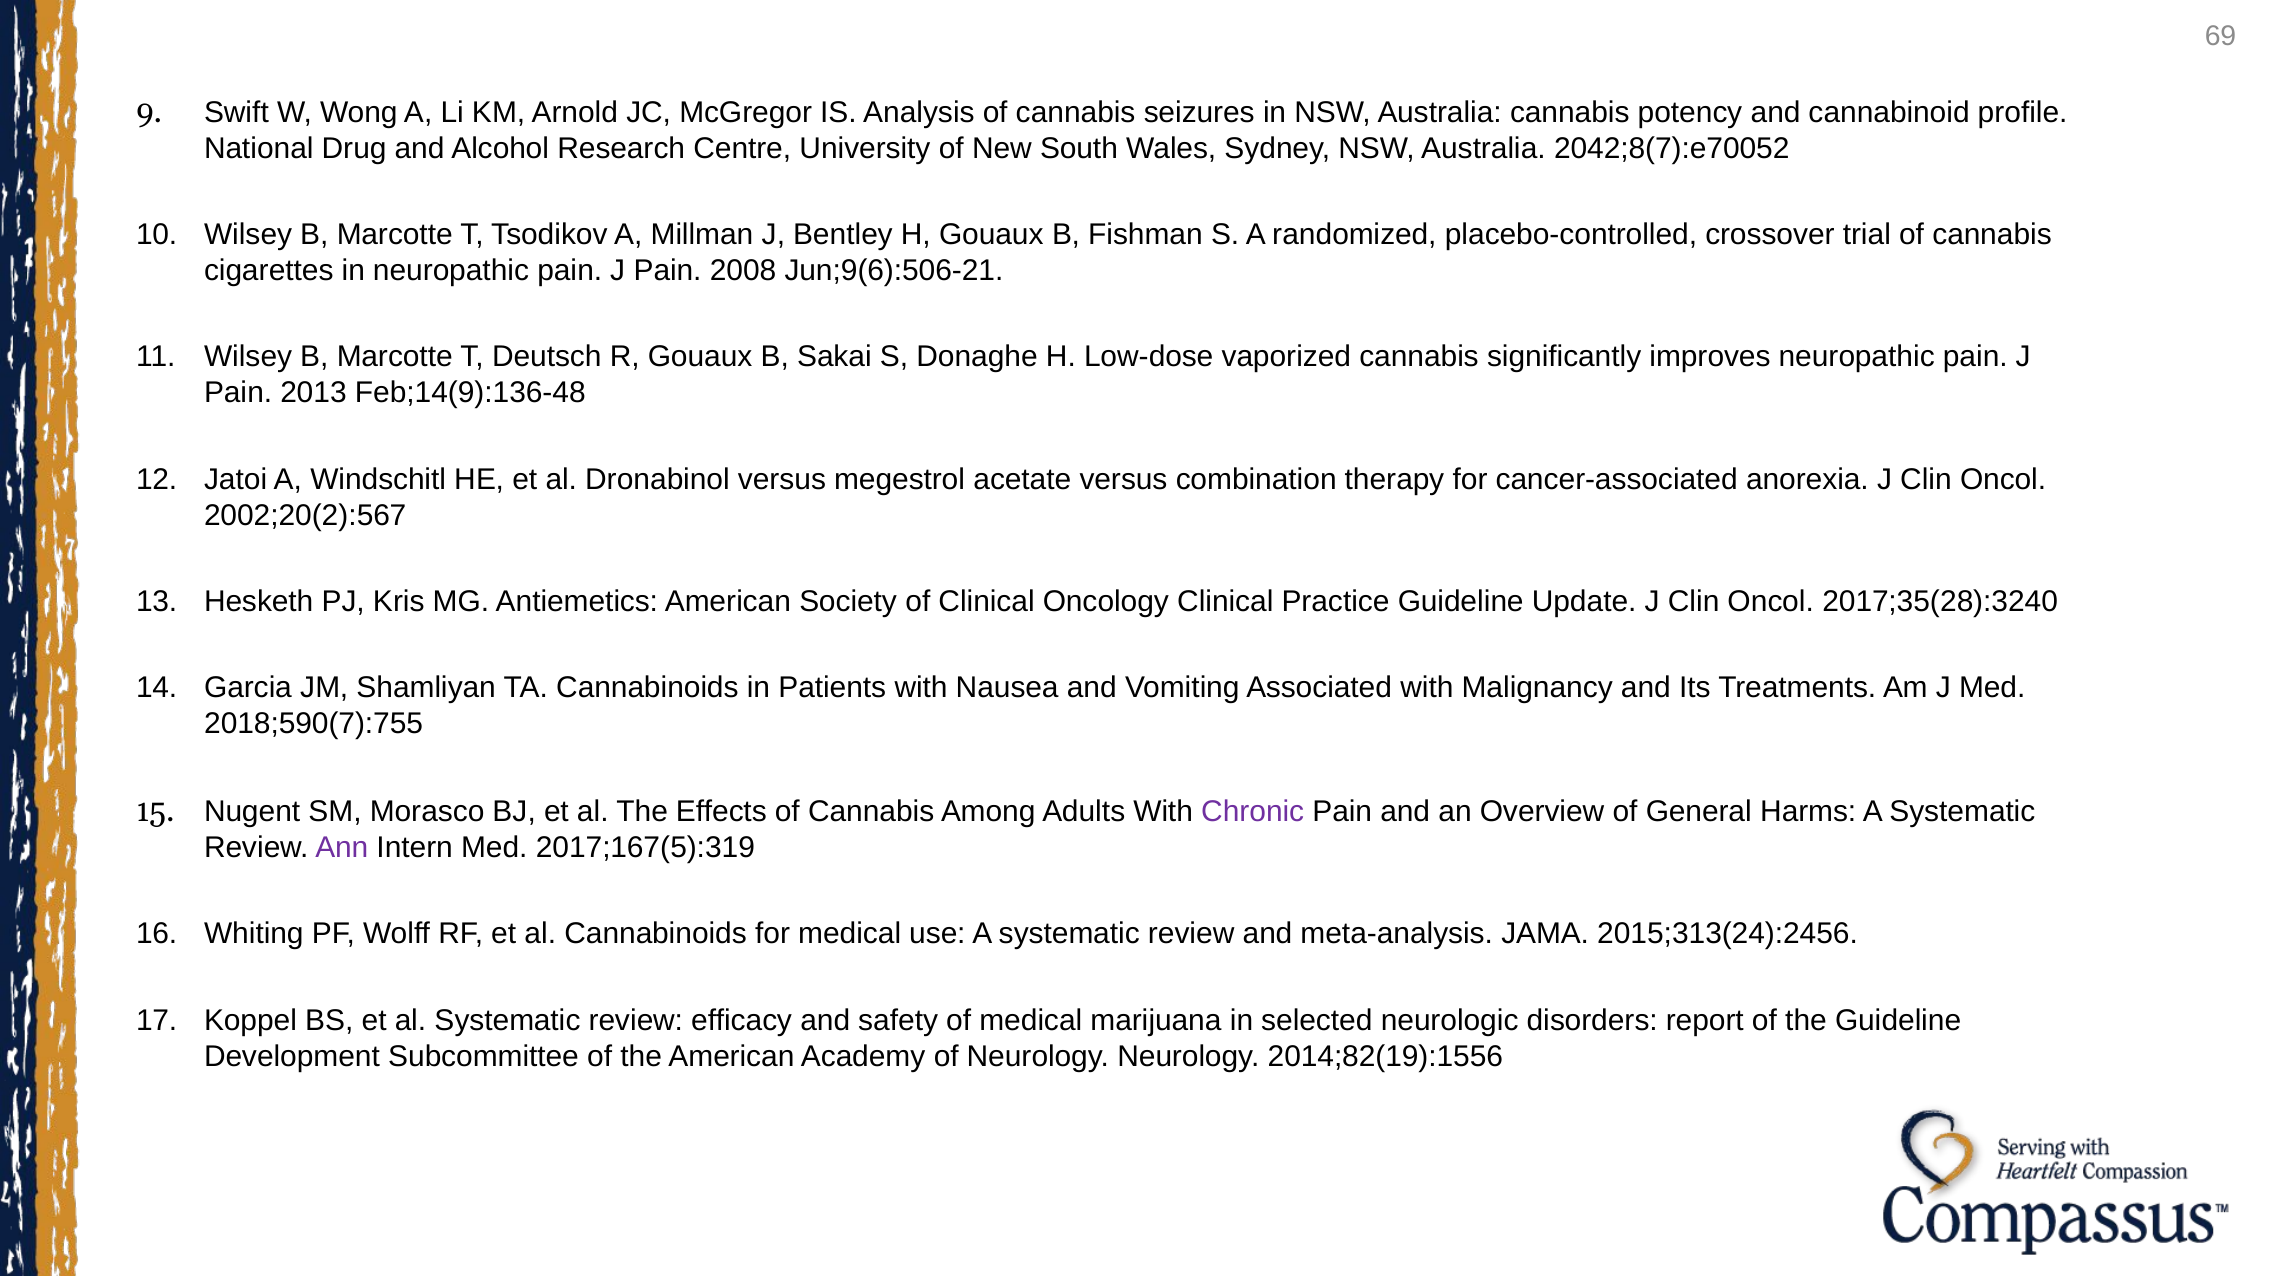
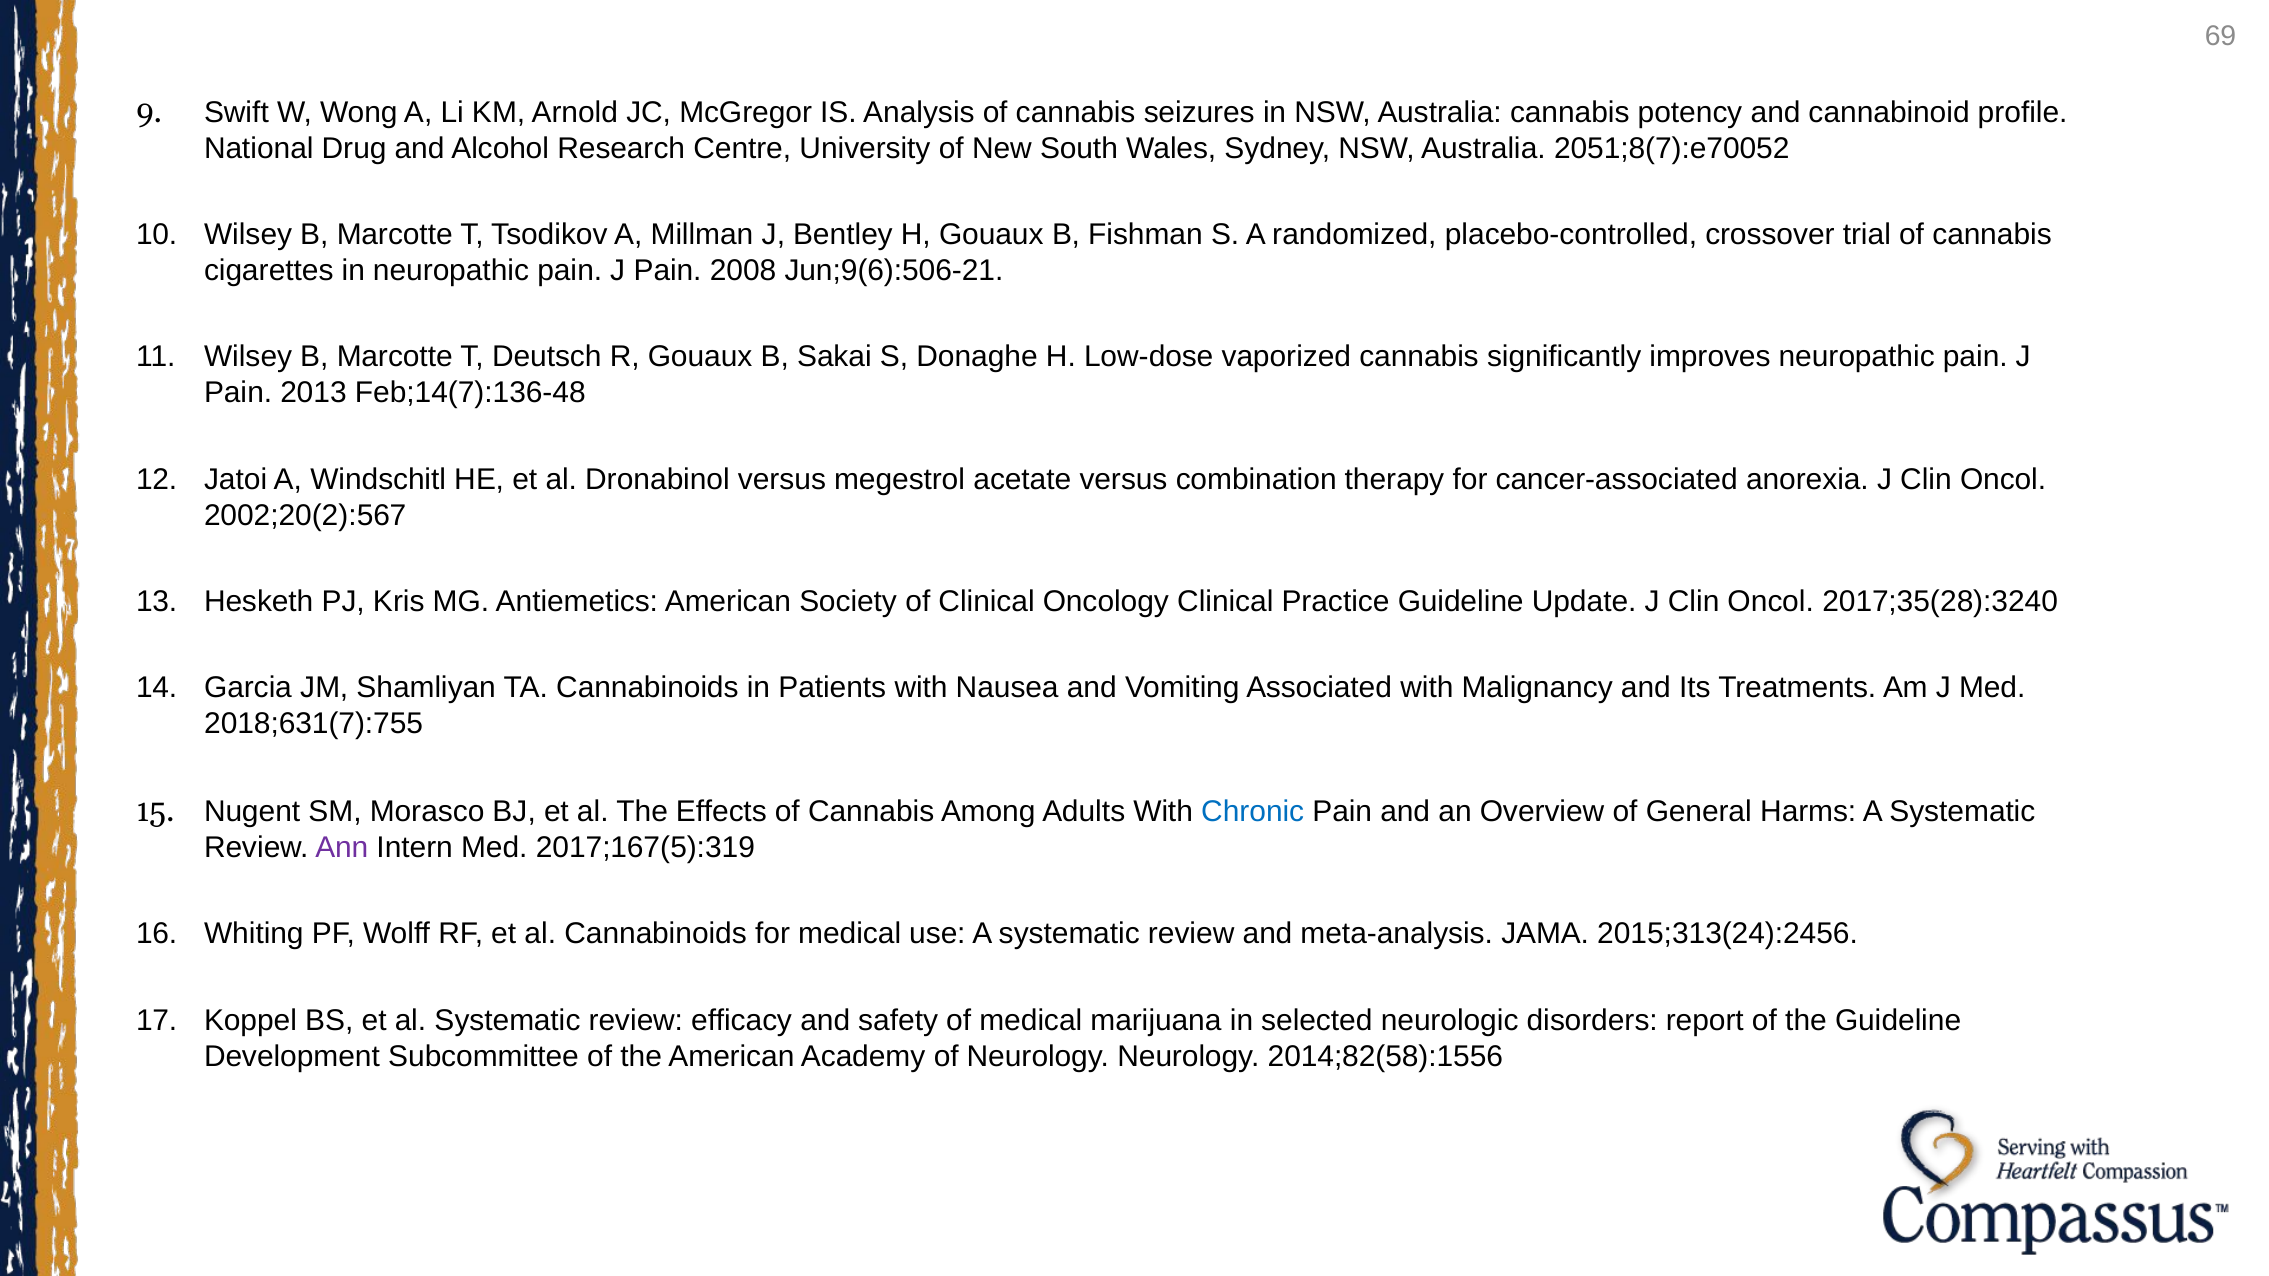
2042;8(7):e70052: 2042;8(7):e70052 -> 2051;8(7):e70052 (1672, 149)
Feb;14(9):136-48: Feb;14(9):136-48 -> Feb;14(7):136-48 (470, 393)
2018;590(7):755: 2018;590(7):755 -> 2018;631(7):755 (314, 724)
Chronic colour: purple -> blue (1253, 812)
2014;82(19):1556: 2014;82(19):1556 -> 2014;82(58):1556 (1385, 1056)
